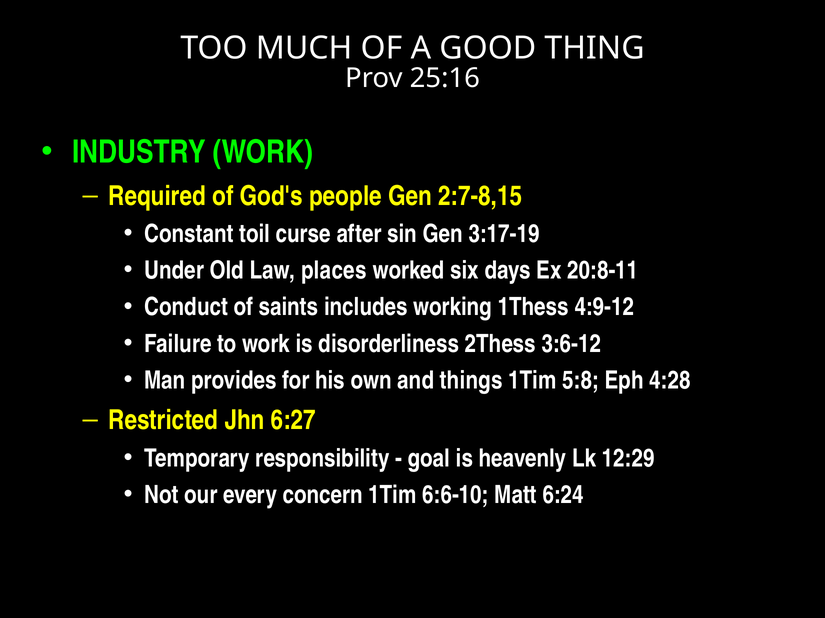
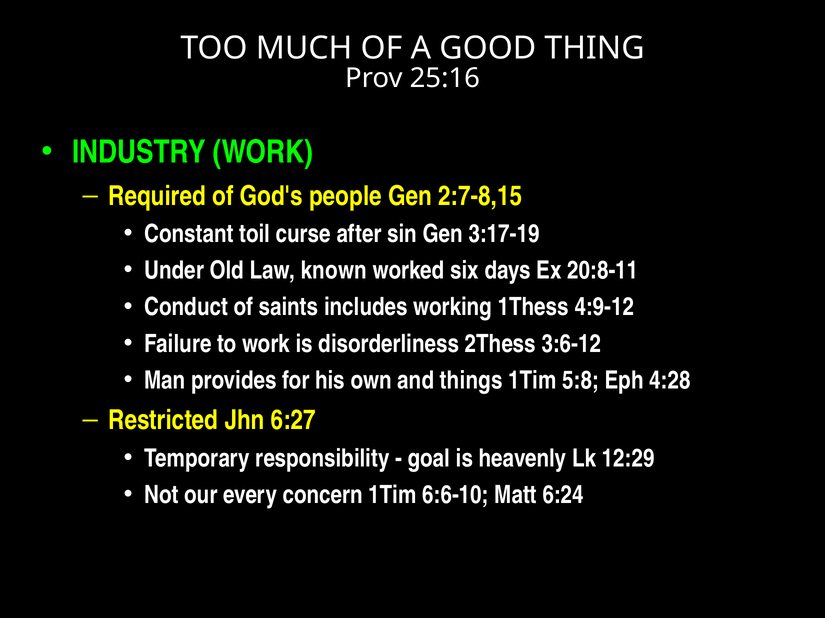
places: places -> known (334, 271)
